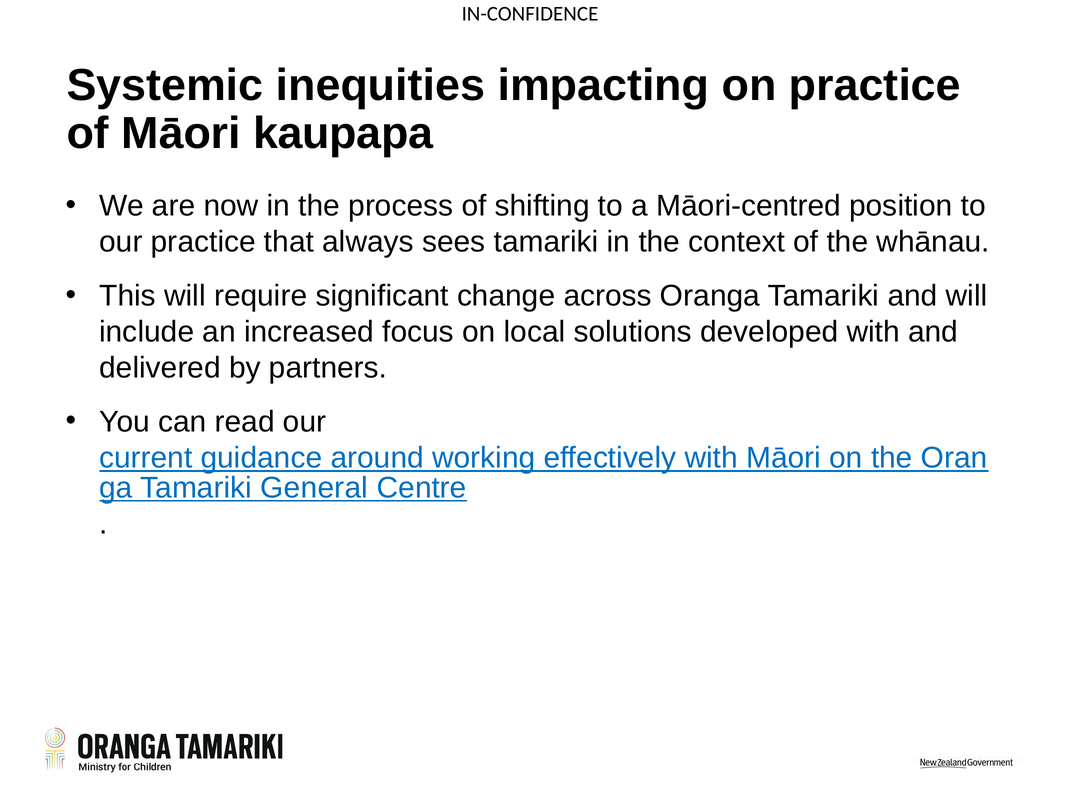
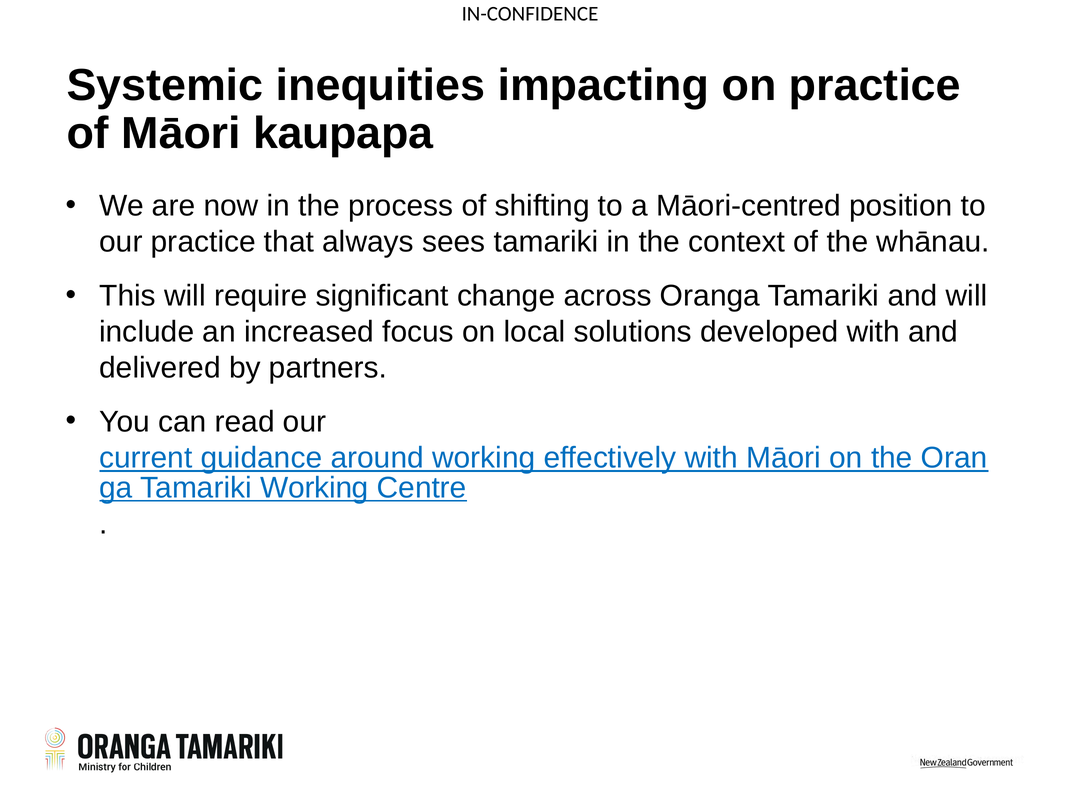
Tamariki General: General -> Working (314, 488)
